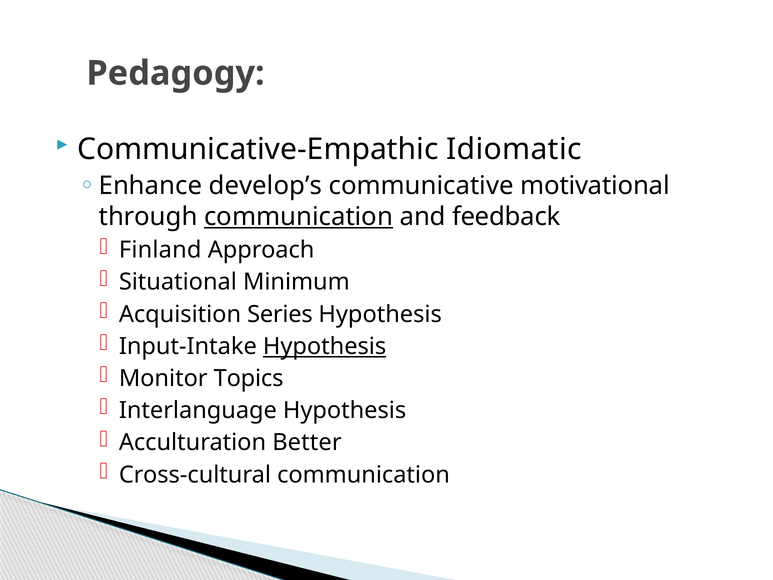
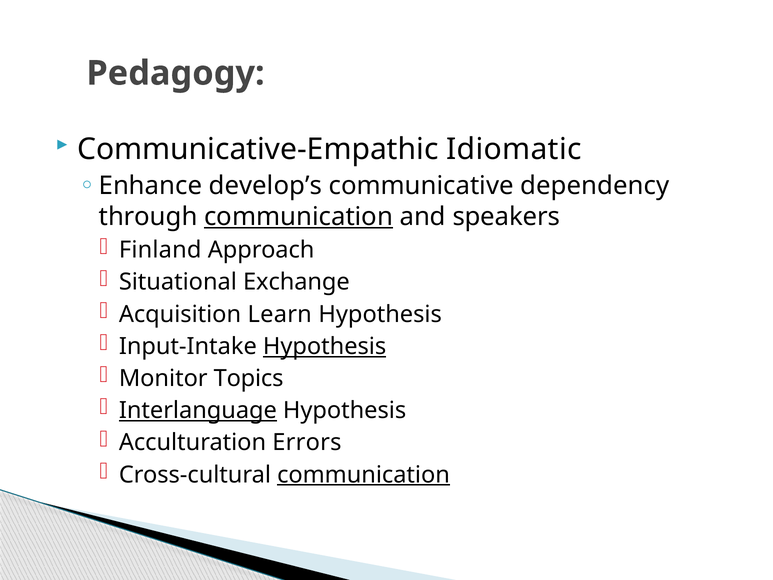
motivational: motivational -> dependency (595, 186)
feedback: feedback -> speakers (506, 217)
Minimum: Minimum -> Exchange (296, 282)
Series: Series -> Learn (280, 314)
Interlanguage underline: none -> present (198, 410)
Better: Better -> Errors (307, 442)
communication underline: none -> present (363, 475)
